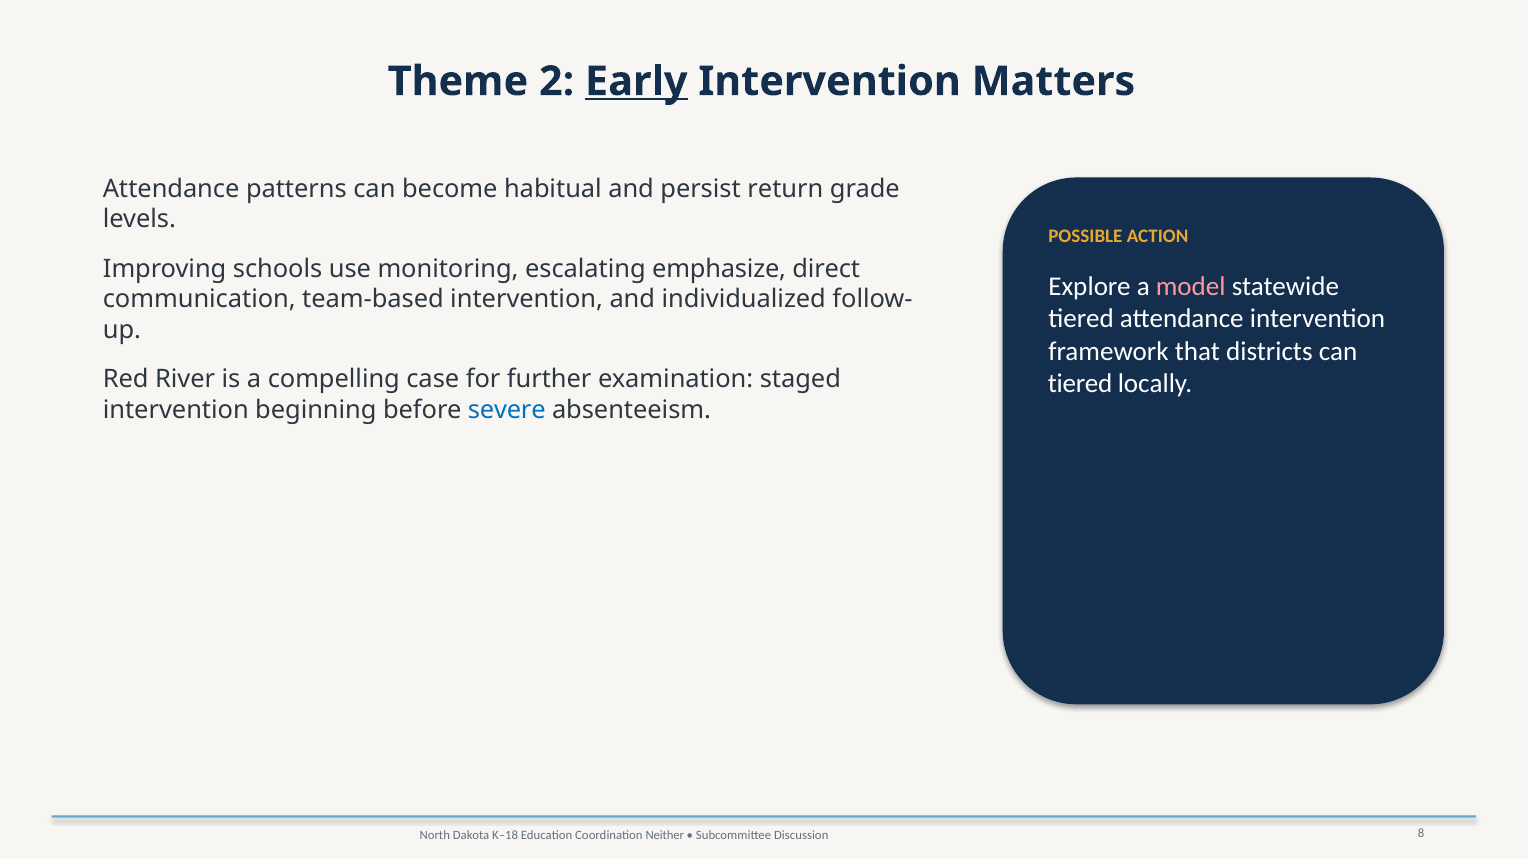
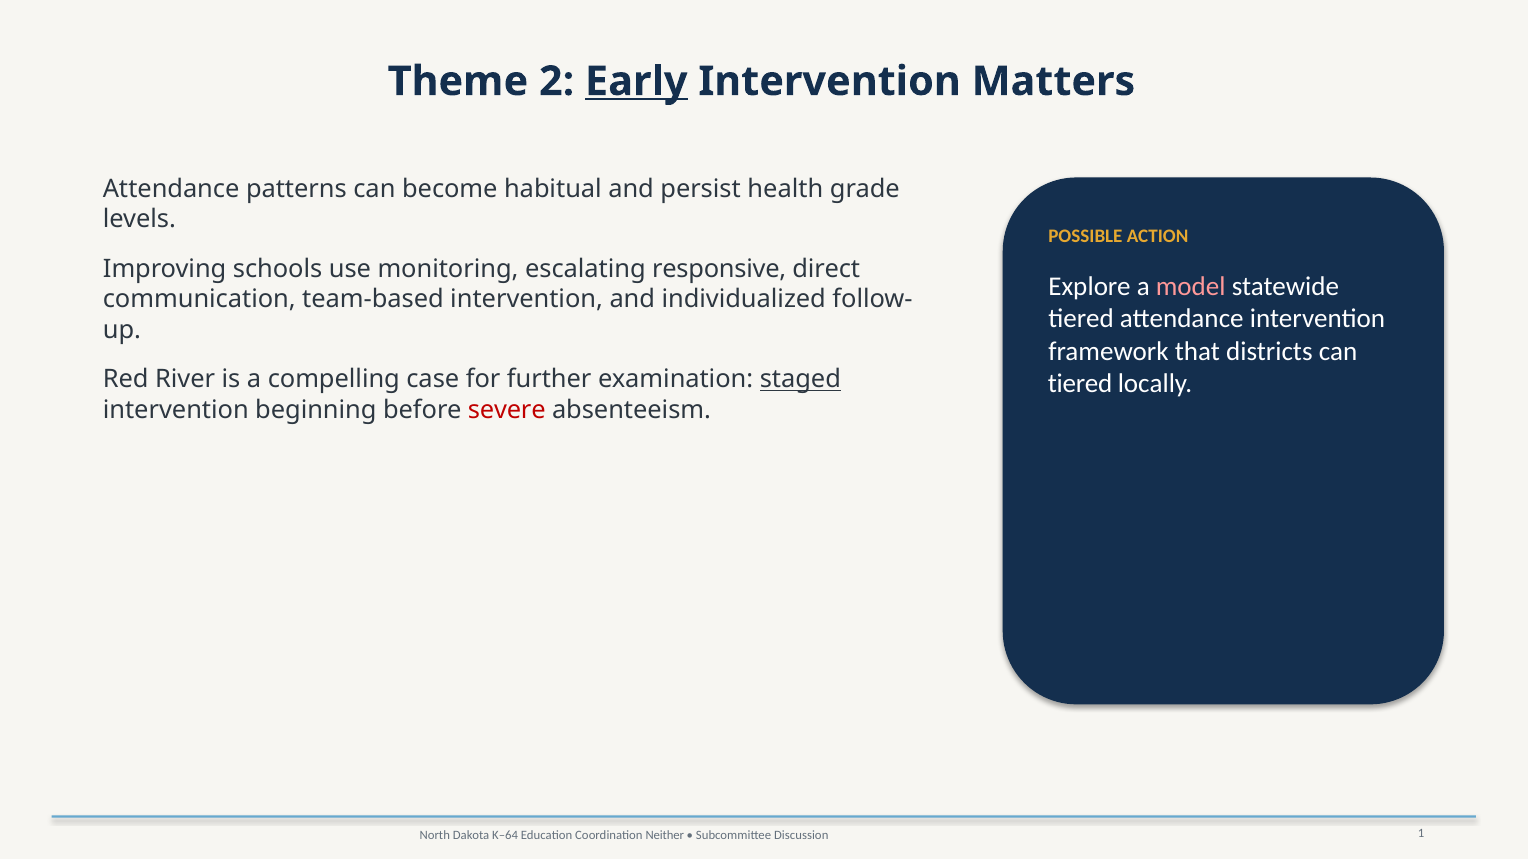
return: return -> health (785, 189)
emphasize: emphasize -> responsive (719, 269)
staged underline: none -> present (800, 380)
severe colour: blue -> red (507, 410)
K–18: K–18 -> K–64 (505, 836)
8: 8 -> 1 (1421, 834)
